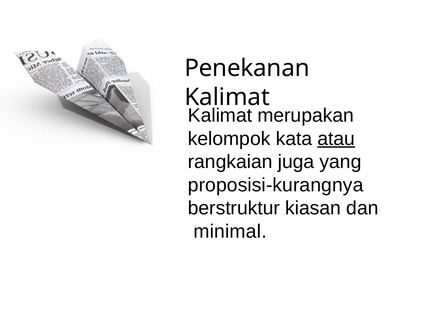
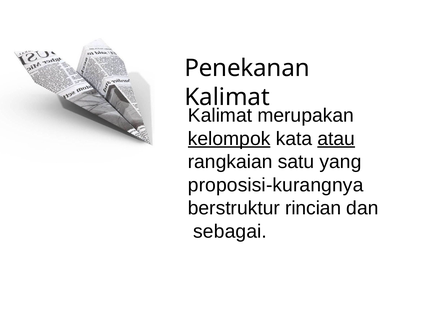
kelompok underline: none -> present (229, 139)
juga: juga -> satu (296, 162)
kiasan: kiasan -> rincian (313, 208)
minimal: minimal -> sebagai (230, 232)
